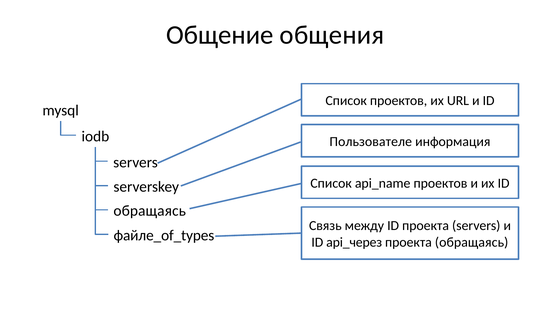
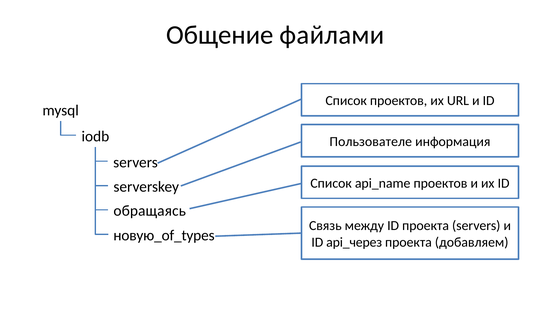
общения: общения -> файлами (332, 35)
файле_of_types: файле_of_types -> новую_of_types (164, 235)
проекта обращаясь: обращаясь -> добавляем (472, 242)
